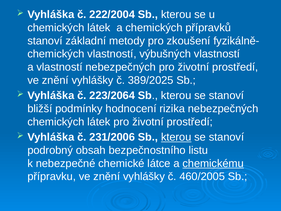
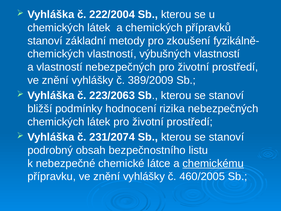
389/2025: 389/2025 -> 389/2009 (151, 80)
223/2064: 223/2064 -> 223/2063 (112, 95)
231/2006: 231/2006 -> 231/2074 (112, 137)
kterou underline: present -> none (176, 137)
